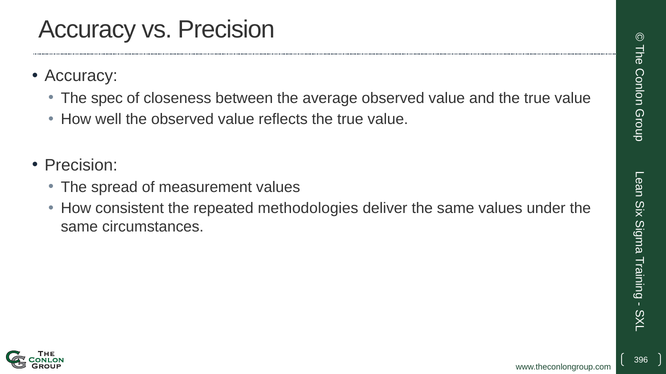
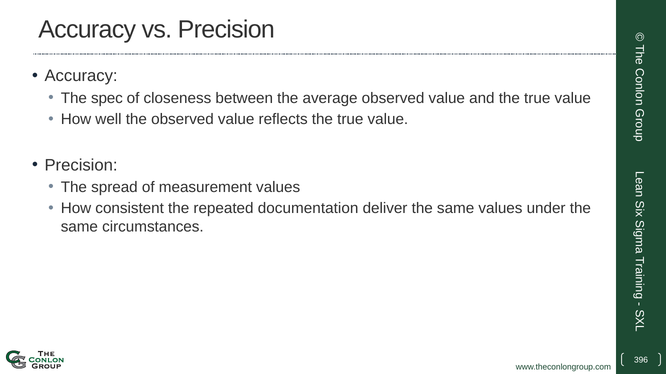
methodologies: methodologies -> documentation (308, 209)
